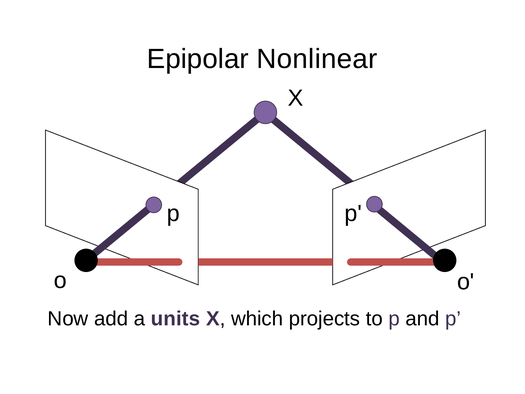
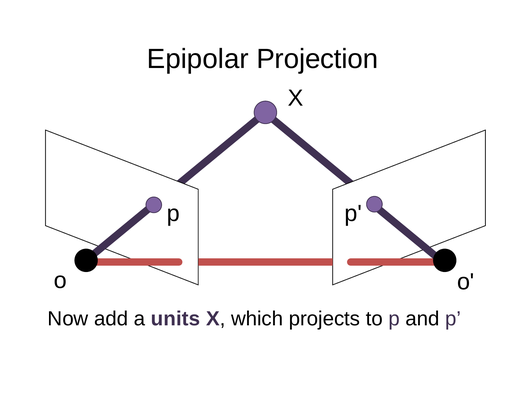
Nonlinear: Nonlinear -> Projection (317, 59)
